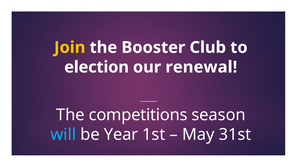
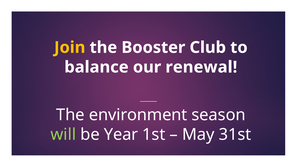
election: election -> balance (96, 67)
competitions: competitions -> environment (138, 115)
will colour: light blue -> light green (63, 135)
